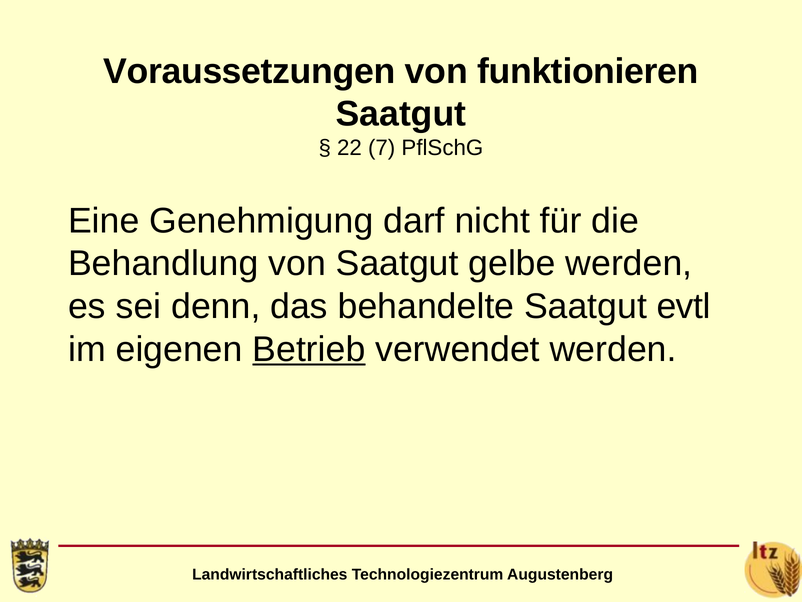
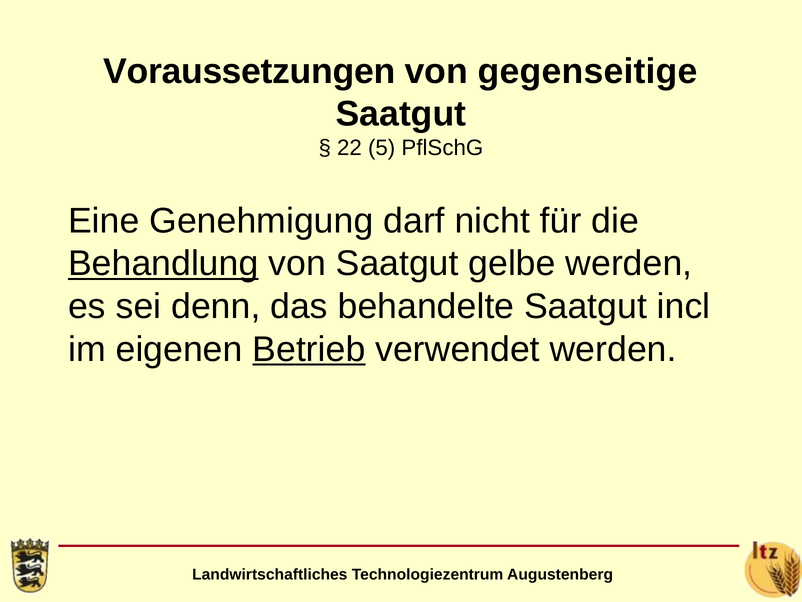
funktionieren: funktionieren -> gegenseitige (588, 71)
7: 7 -> 5 (382, 148)
Behandlung underline: none -> present (163, 263)
evtl: evtl -> incl (684, 306)
